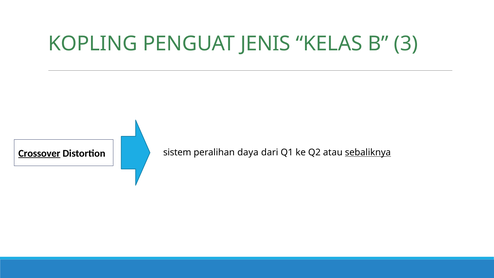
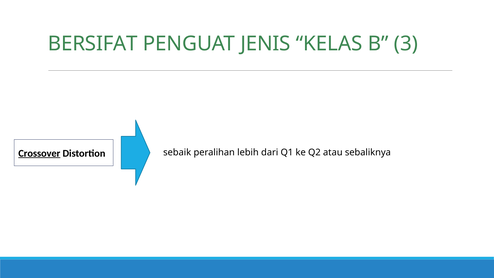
KOPLING: KOPLING -> BERSIFAT (93, 44)
sistem: sistem -> sebaik (177, 152)
daya: daya -> lebih (248, 152)
sebaliknya underline: present -> none (368, 152)
